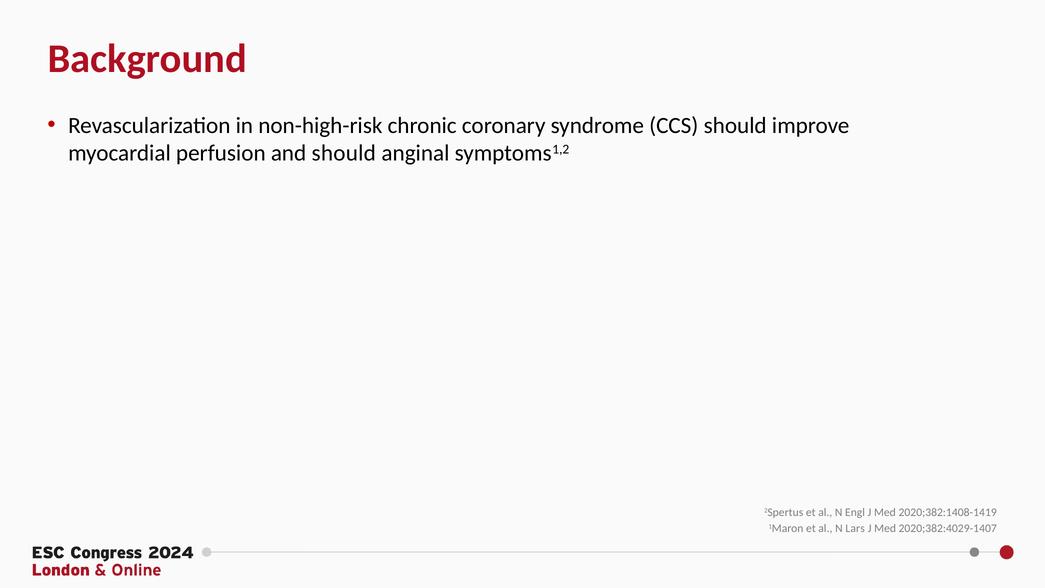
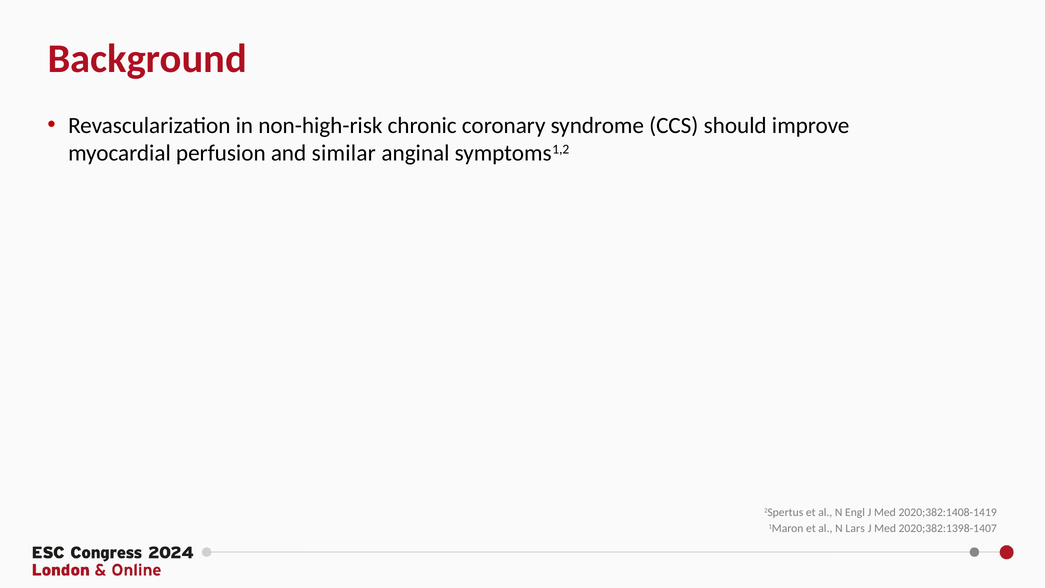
and should: should -> similar (344, 153)
2020;382:4029-1407: 2020;382:4029-1407 -> 2020;382:1398-1407 (948, 528)
